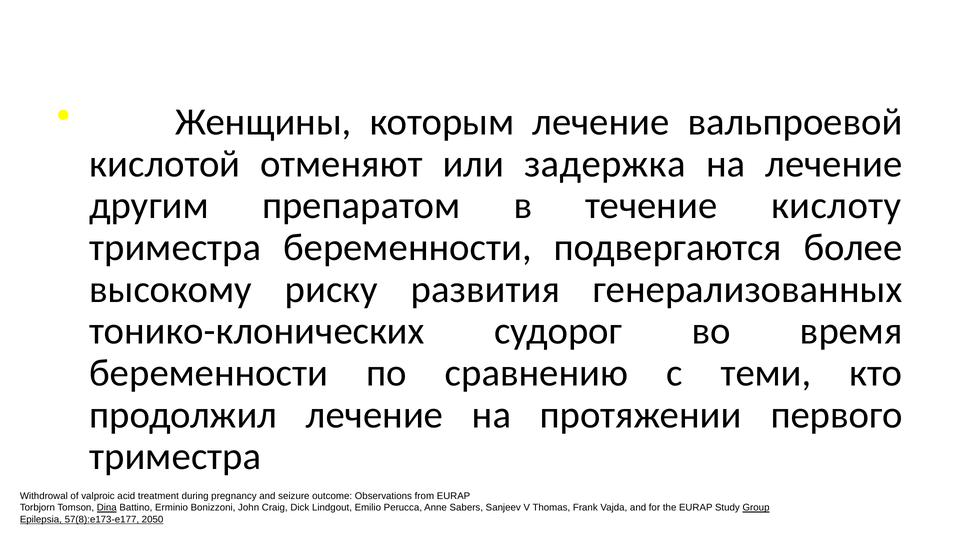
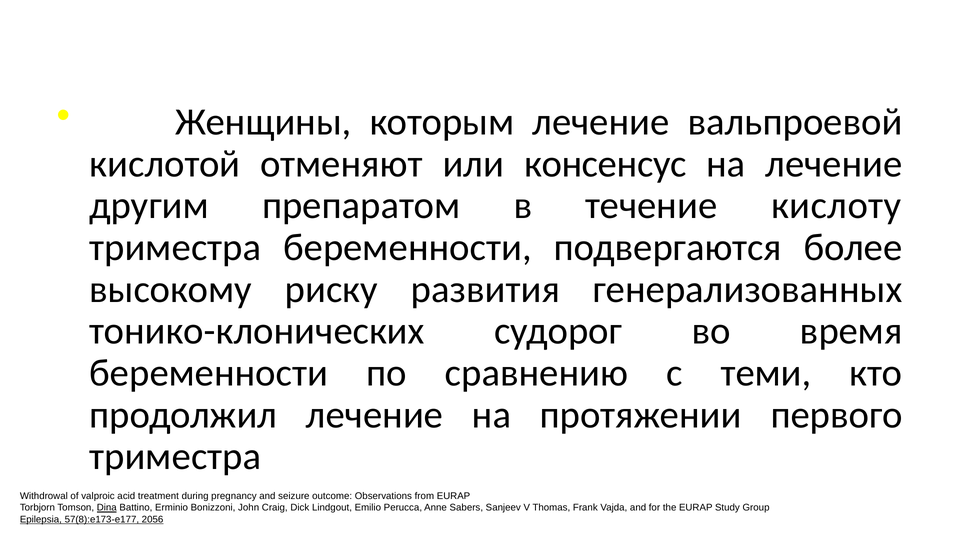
задержка: задержка -> консенсус (605, 164)
Group underline: present -> none (756, 508)
2050: 2050 -> 2056 (153, 519)
